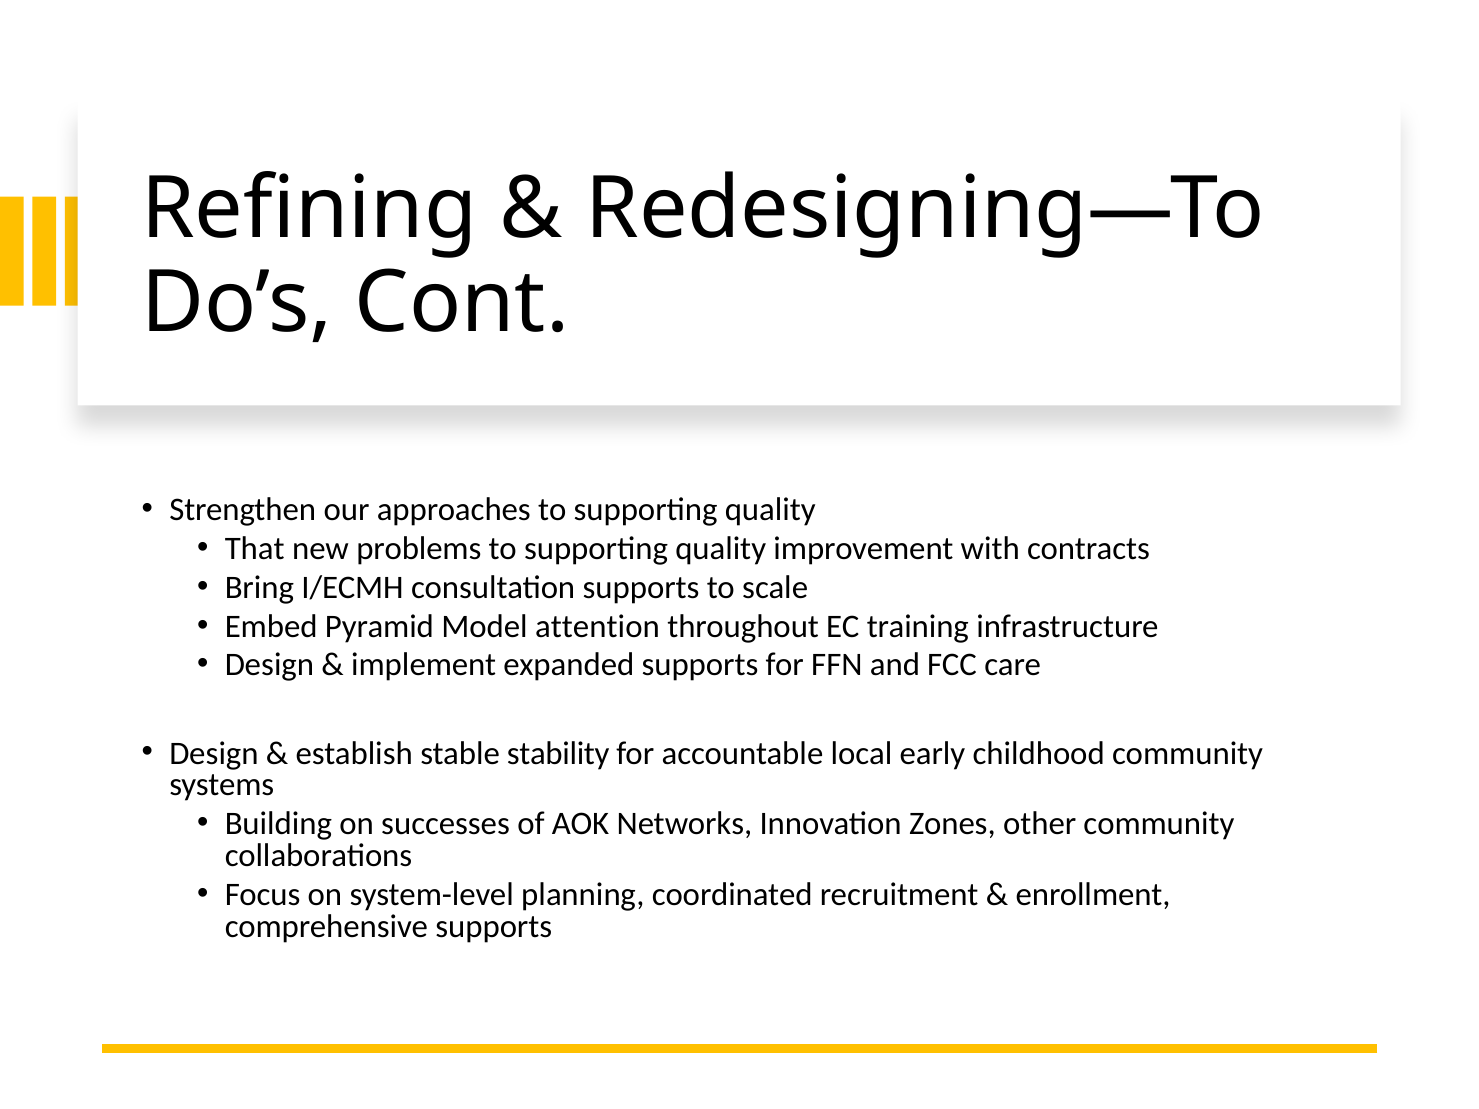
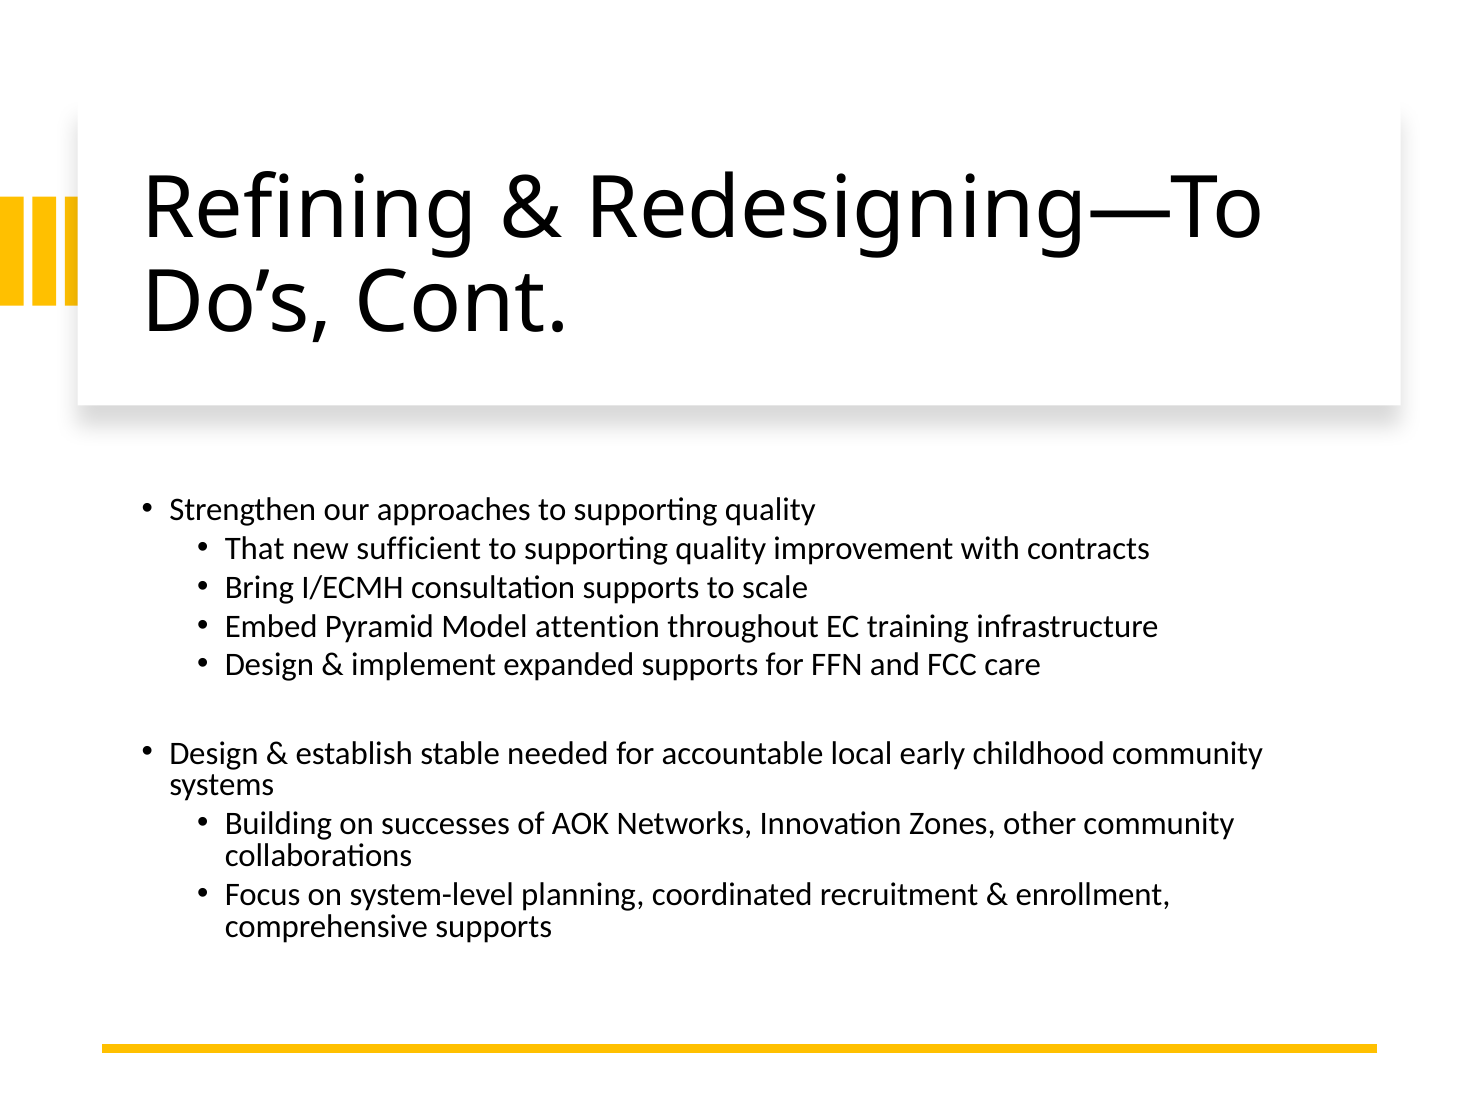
problems: problems -> sufficient (419, 549)
stability: stability -> needed (558, 753)
